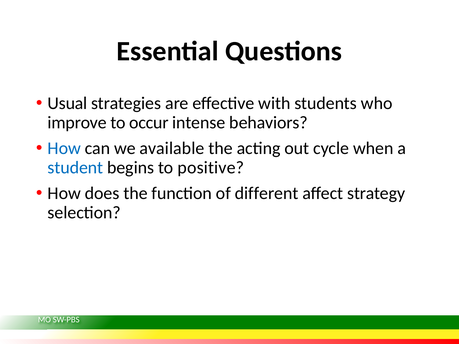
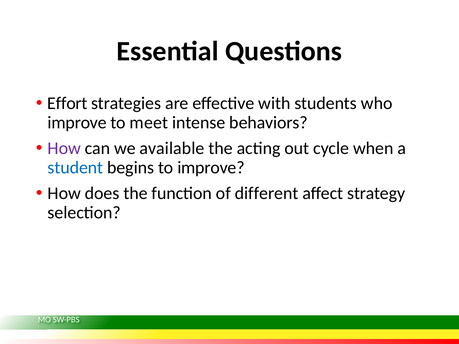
Usual: Usual -> Effort (67, 103)
occur: occur -> meet (149, 123)
How colour: blue -> purple (64, 148)
to positive: positive -> improve (211, 168)
